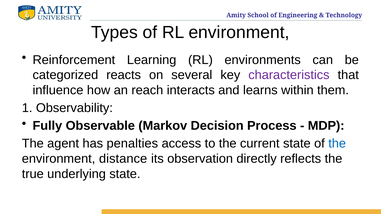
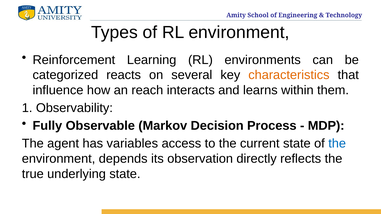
characteristics colour: purple -> orange (289, 75)
penalties: penalties -> variables (132, 144)
distance: distance -> depends (123, 159)
